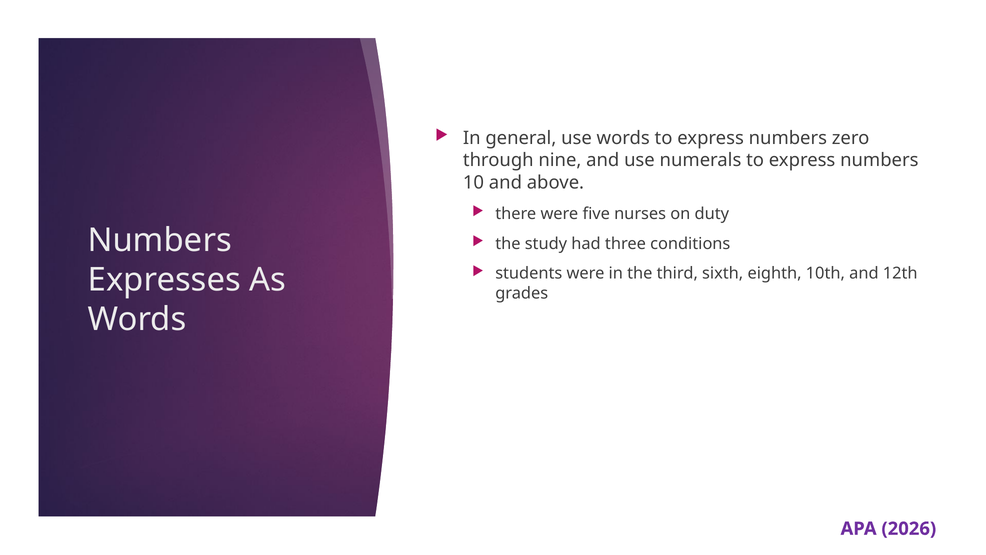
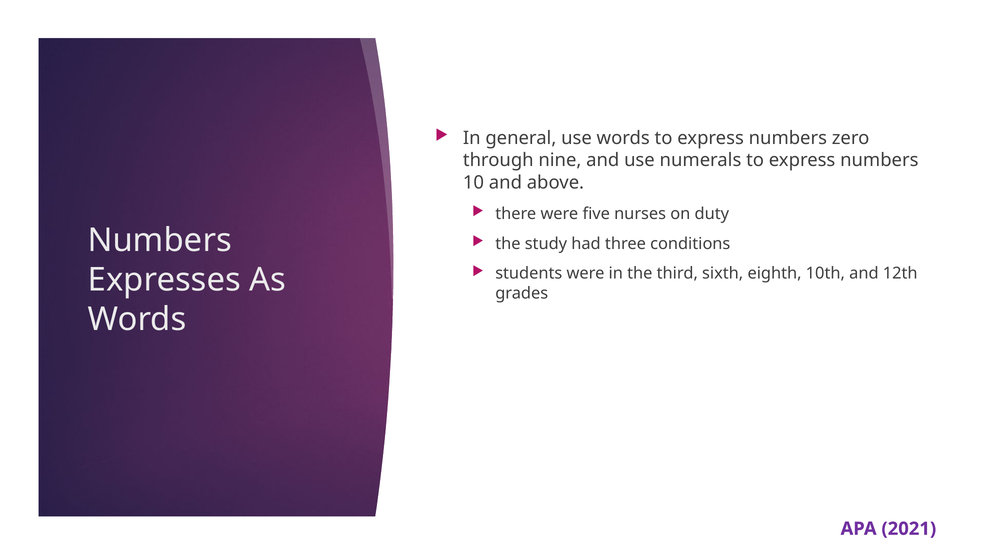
2026: 2026 -> 2021 (909, 528)
